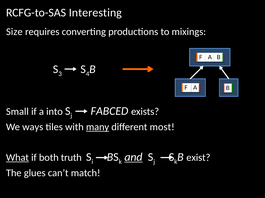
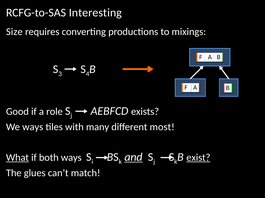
Small: Small -> Good (17, 112)
into: into -> role (54, 112)
FABCED: FABCED -> AEBFCD (110, 111)
many underline: present -> none (98, 127)
both truth: truth -> ways (71, 158)
exist underline: none -> present (198, 158)
